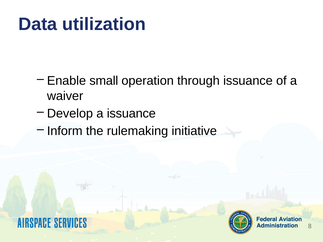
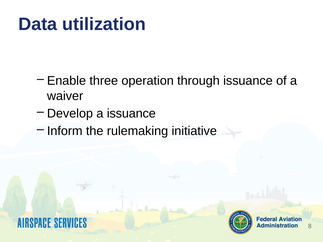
small: small -> three (104, 81)
